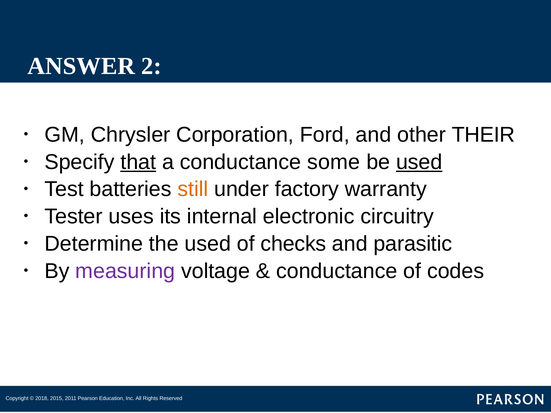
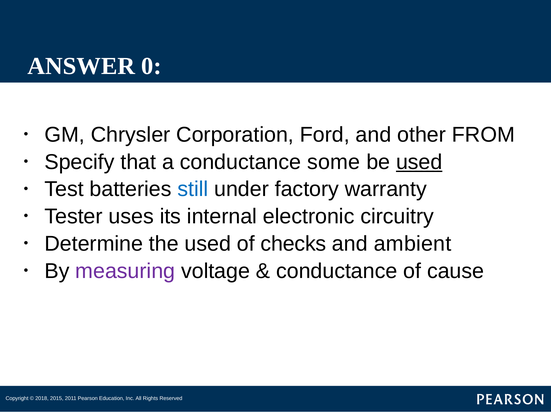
2: 2 -> 0 (151, 66)
THEIR: THEIR -> FROM (483, 135)
that underline: present -> none (138, 162)
still colour: orange -> blue (193, 189)
parasitic: parasitic -> ambient (413, 244)
codes: codes -> cause (456, 271)
